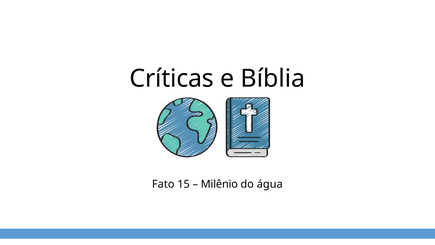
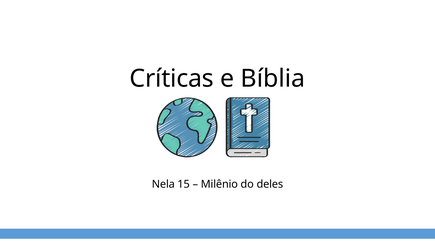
Fato: Fato -> Nela (163, 184)
água: água -> deles (270, 184)
